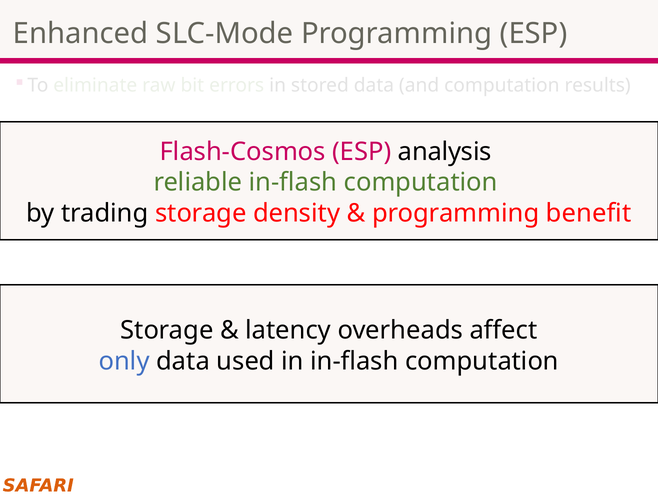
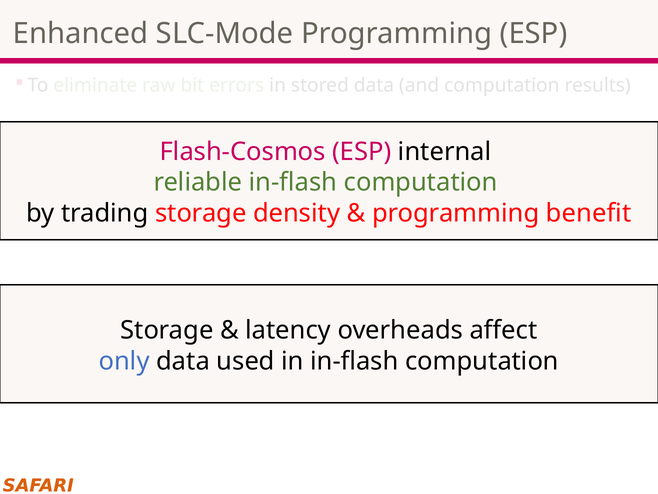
analysis: analysis -> internal (445, 152)
